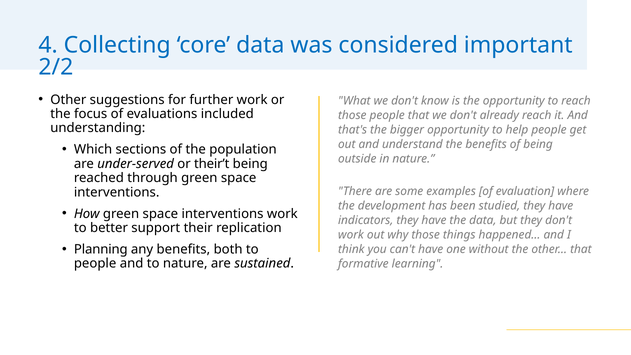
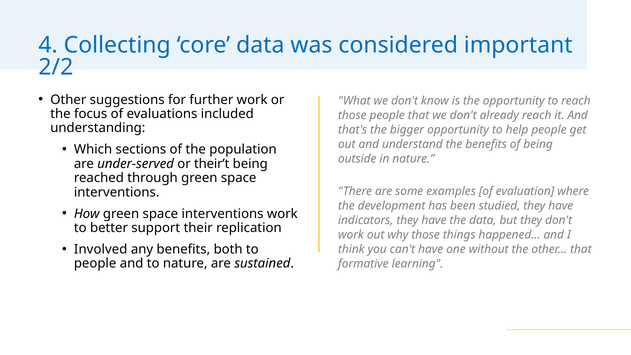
Planning: Planning -> Involved (101, 249)
